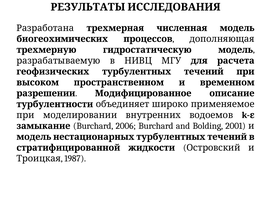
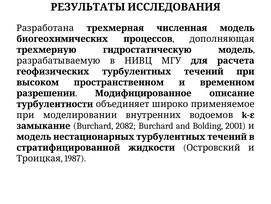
2006: 2006 -> 2082 (126, 125)
